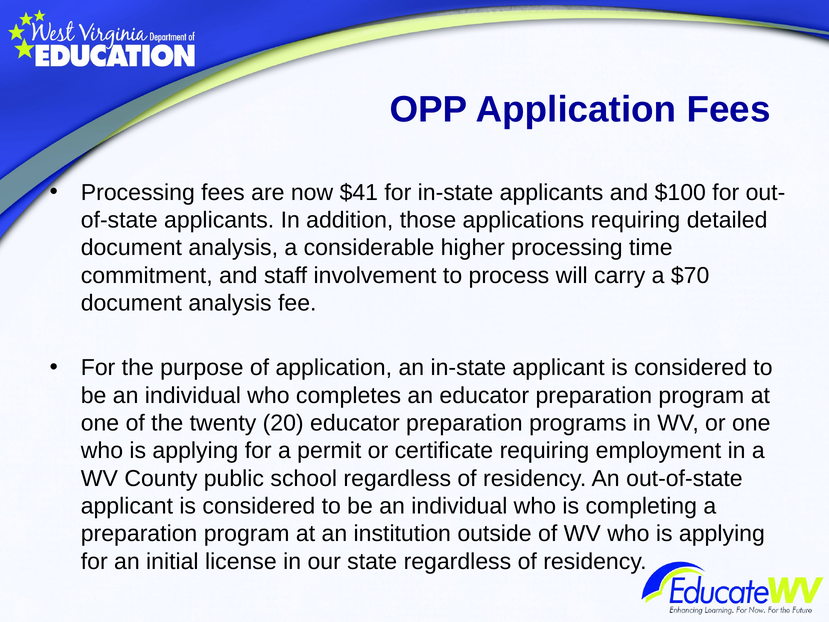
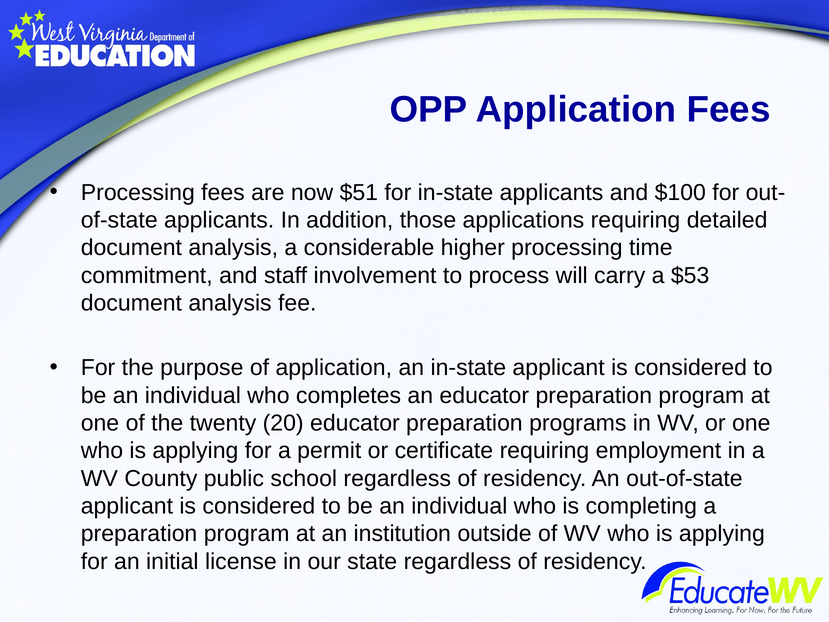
$41: $41 -> $51 (359, 192)
$70: $70 -> $53 (690, 275)
